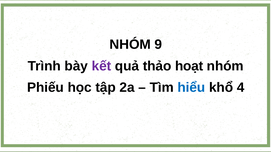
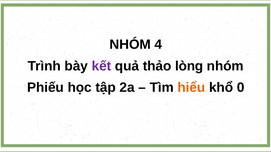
9: 9 -> 4 (158, 45)
hoạt: hoạt -> lòng (189, 66)
hiểu colour: blue -> orange (191, 88)
4: 4 -> 0 (241, 88)
